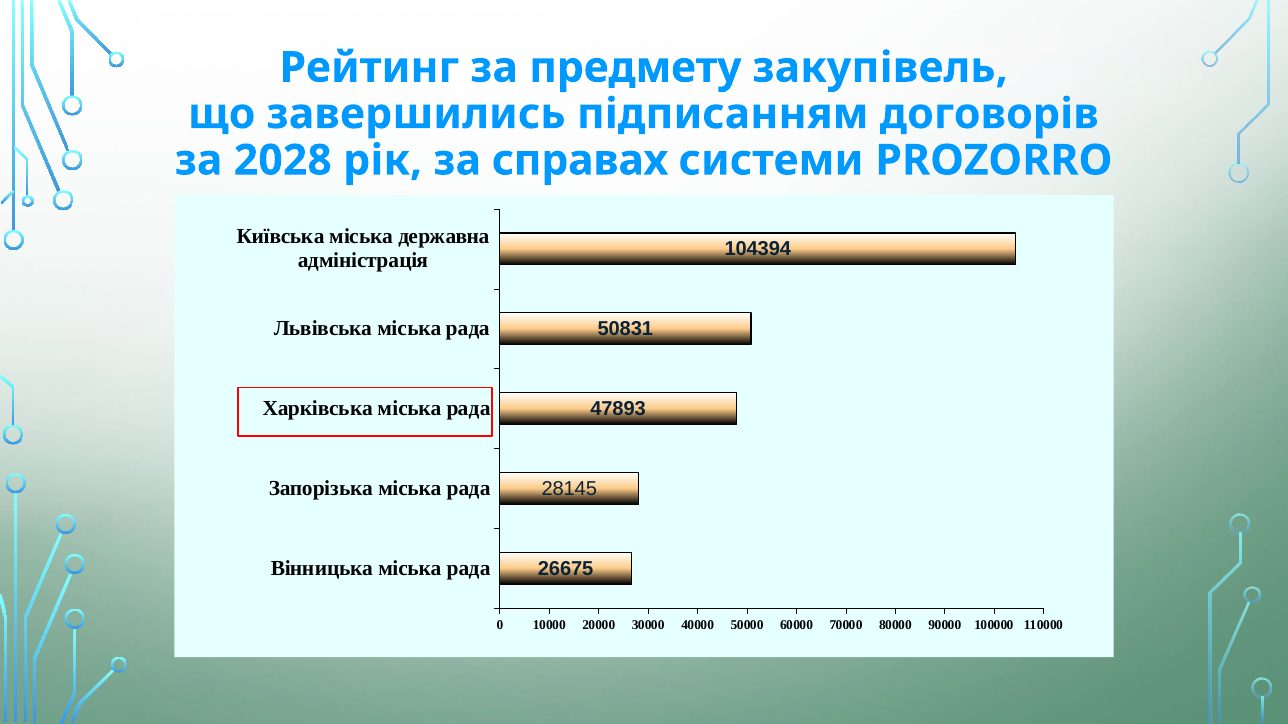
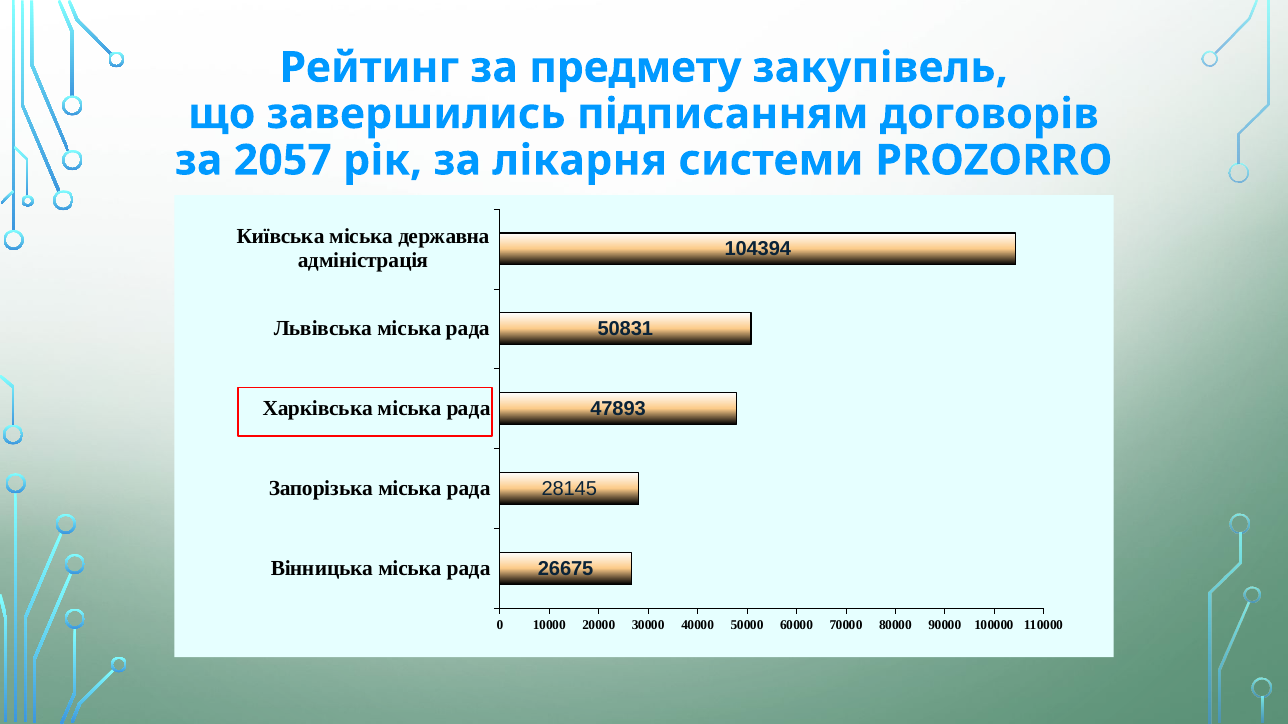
2028: 2028 -> 2057 (283, 160)
справах: справах -> лікарня (580, 160)
